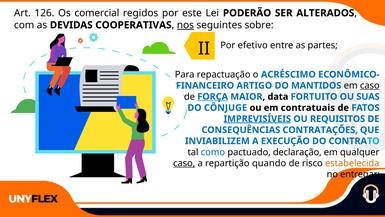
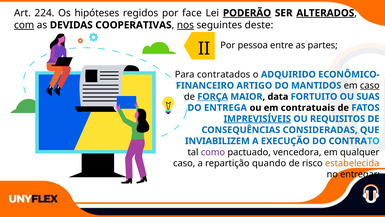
126: 126 -> 224 (44, 13)
comercial: comercial -> hipóteses (97, 13)
este: este -> face (192, 13)
PODERÃO underline: none -> present (247, 13)
ALTERADOS underline: none -> present (325, 13)
com underline: none -> present (24, 25)
sobre: sobre -> deste (259, 25)
efetivo: efetivo -> pessoa (253, 45)
repactuação: repactuação -> contratados (224, 74)
ACRÉSCIMO: ACRÉSCIMO -> ADQUIRIDO (288, 74)
CÔNJUGE: CÔNJUGE -> ENTREGA (225, 108)
CONTRATAÇÕES: CONTRATAÇÕES -> CONSIDERADAS (320, 130)
como colour: blue -> purple (213, 152)
declaração: declaração -> vencedora (297, 152)
caso underline: present -> none (184, 163)
